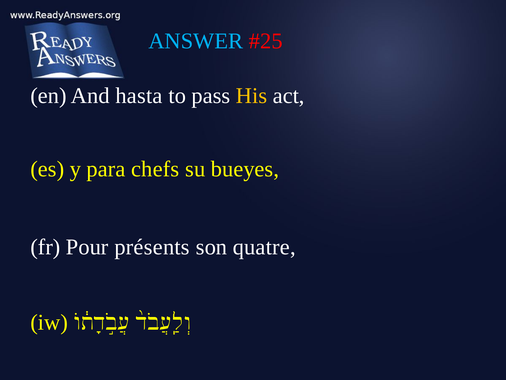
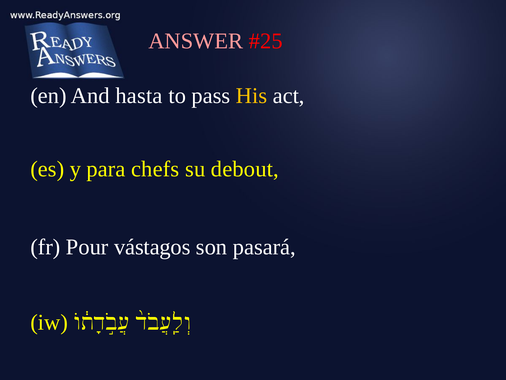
ANSWER colour: light blue -> pink (196, 41)
bueyes: bueyes -> debout (245, 169)
présents: présents -> vástagos (152, 247)
quatre: quatre -> pasará (264, 247)
